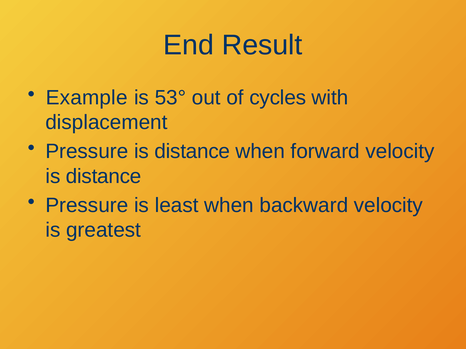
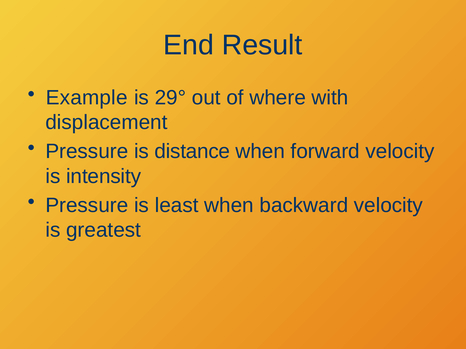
53°: 53° -> 29° (170, 98)
cycles: cycles -> where (278, 98)
distance: distance -> intensity (104, 176)
